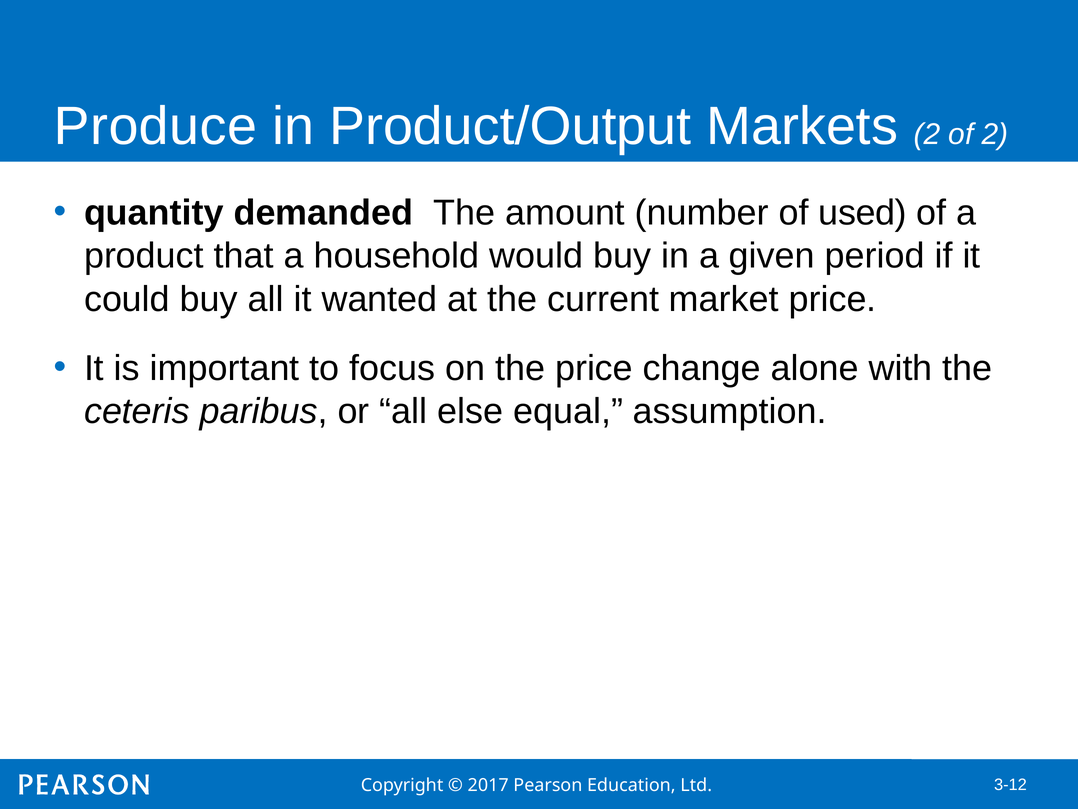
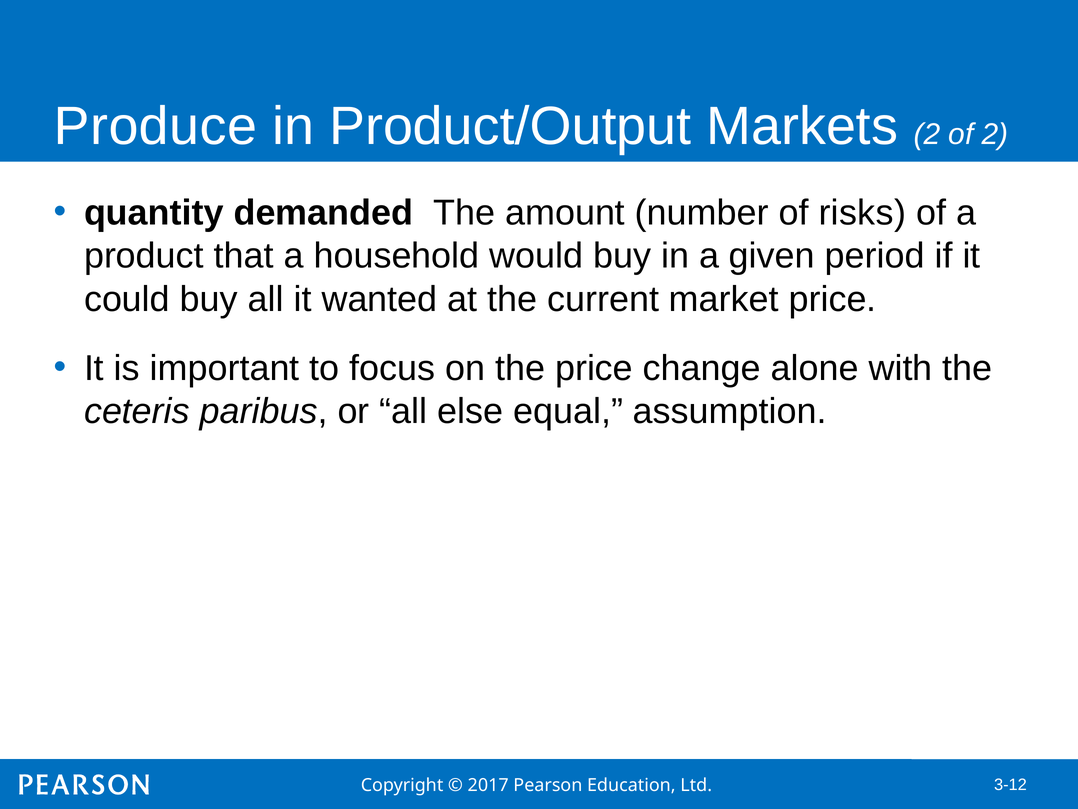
used: used -> risks (862, 213)
